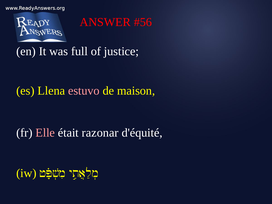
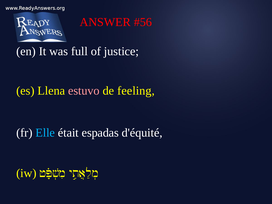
maison: maison -> feeling (136, 91)
Elle colour: pink -> light blue (45, 133)
razonar: razonar -> espadas (100, 133)
